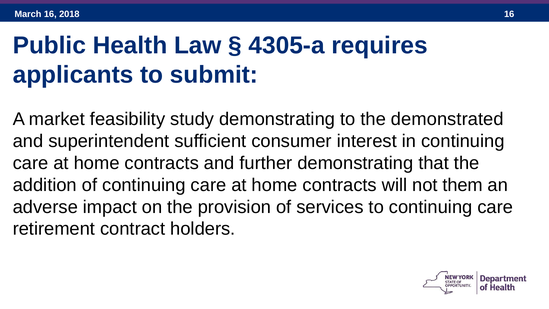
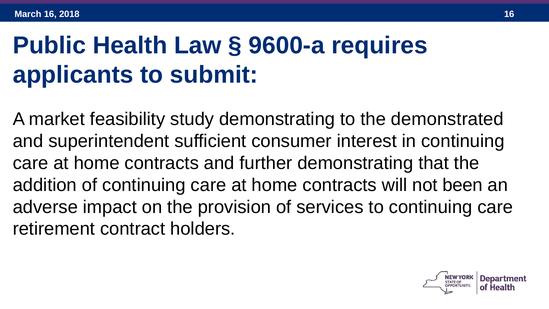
4305-a: 4305-a -> 9600-a (287, 45)
them: them -> been (463, 185)
